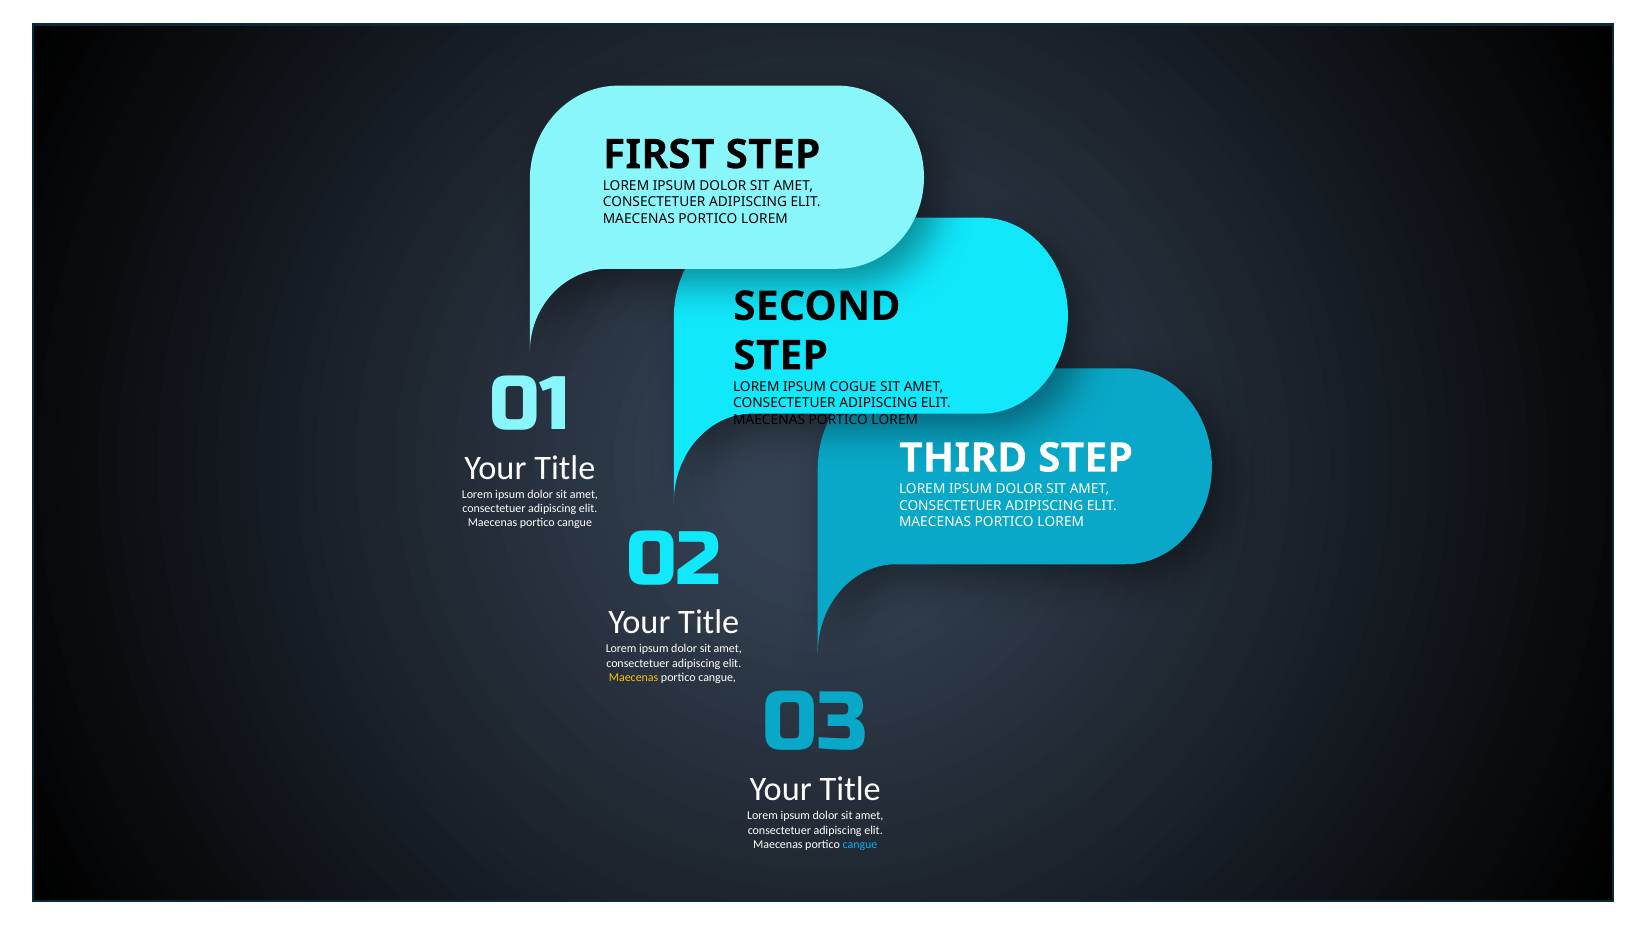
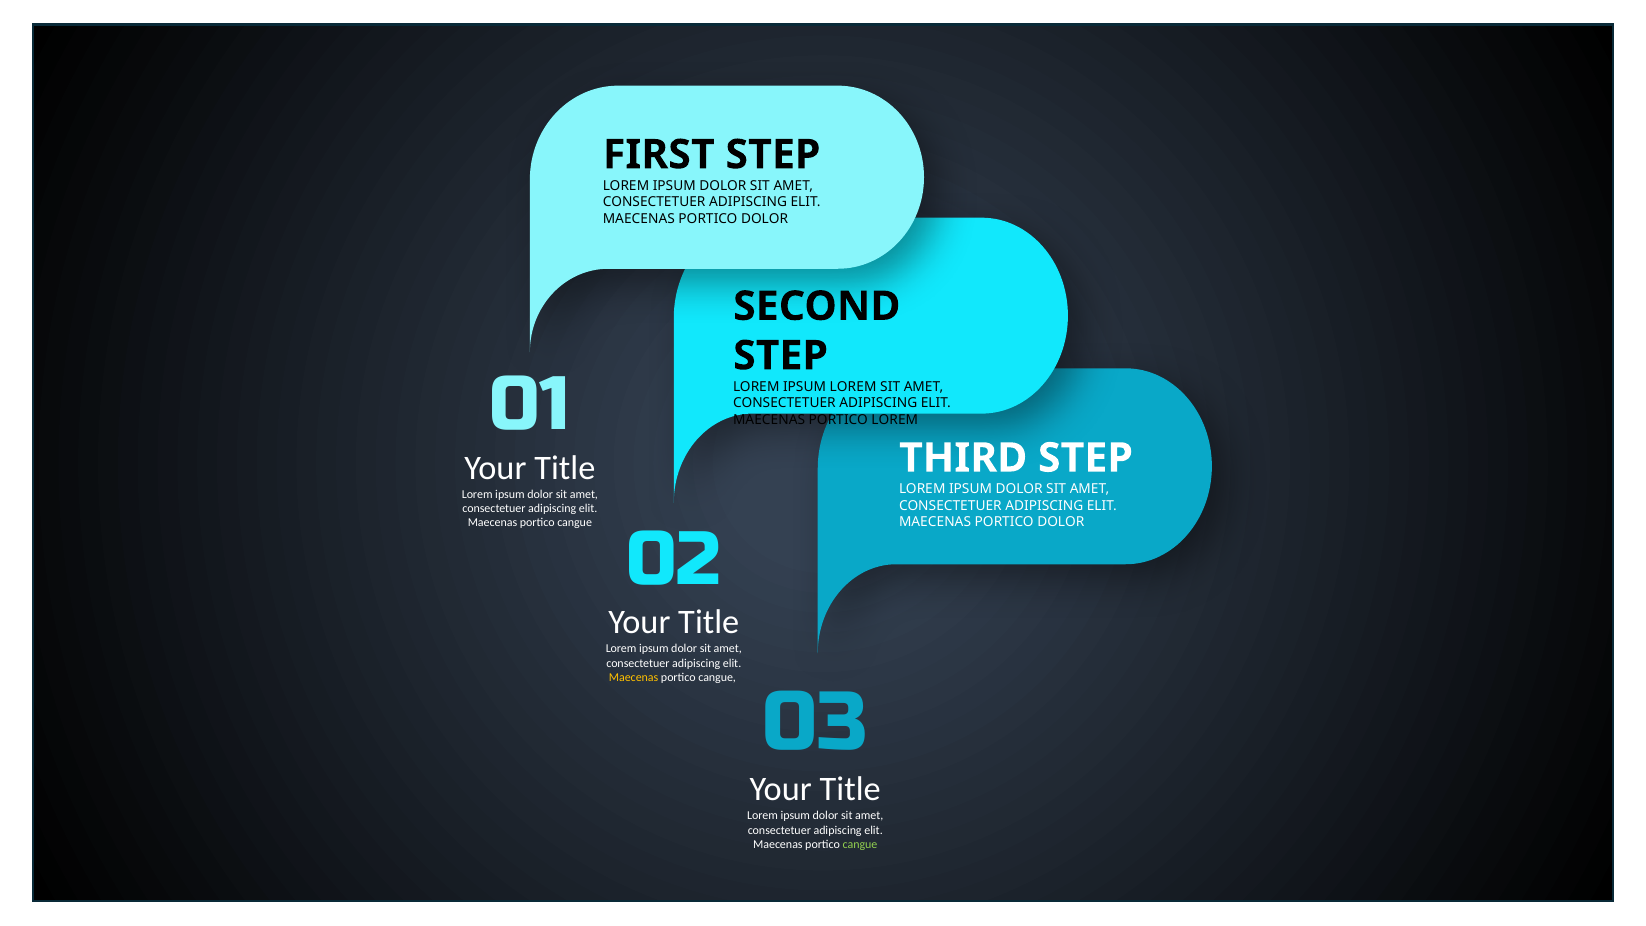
LOREM: LOREM -> DOLOR (765, 219)
COGUE: COGUE -> LOREM (853, 387)
LOREM: LOREM -> DOLOR (1061, 522)
cangue colour: light blue -> light green (860, 844)
